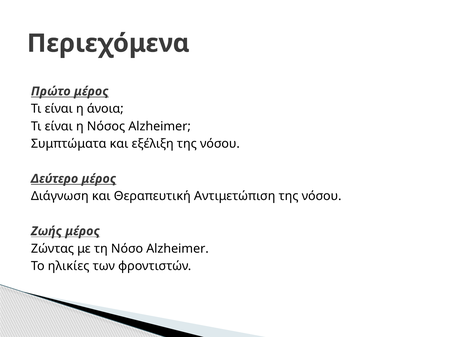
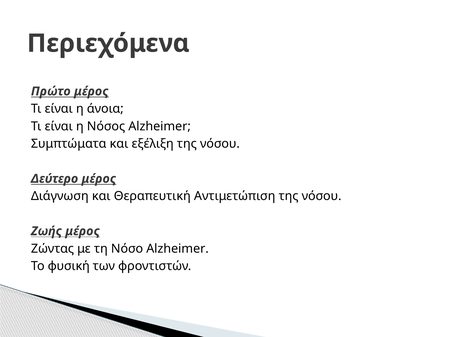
ηλικίες: ηλικίες -> φυσική (69, 266)
